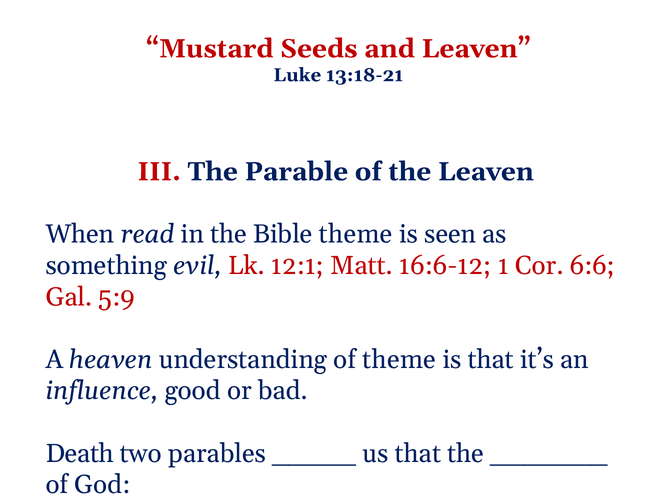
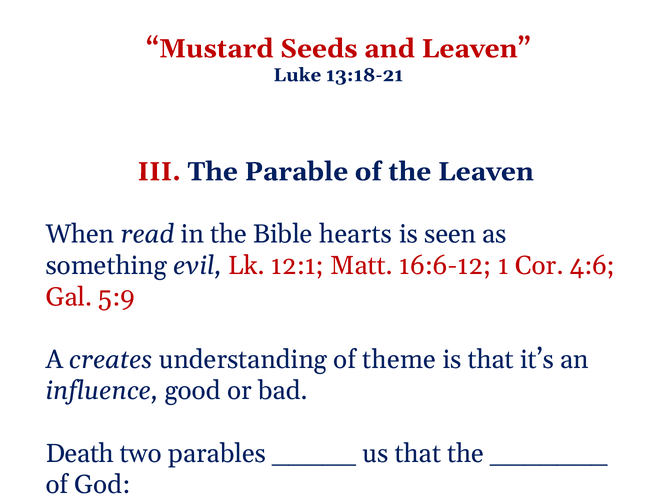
Bible theme: theme -> hearts (356, 234)
6:6: 6:6 -> 4:6 (592, 266)
heaven: heaven -> creates (111, 360)
